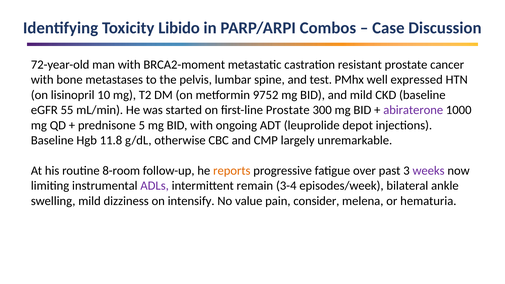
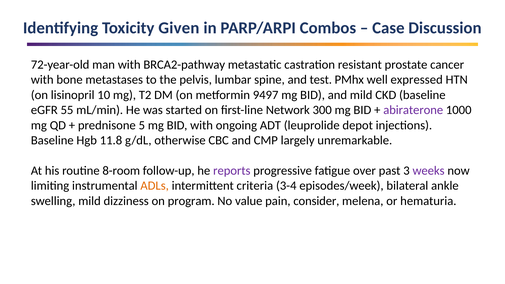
Libido: Libido -> Given (179, 28)
BRCA2-moment: BRCA2-moment -> BRCA2-pathway (184, 65)
9752: 9752 -> 9497 (266, 95)
first-line Prostate: Prostate -> Network (288, 110)
reports colour: orange -> purple (232, 171)
ADLs colour: purple -> orange (155, 186)
remain: remain -> criteria (255, 186)
intensify: intensify -> program (191, 201)
